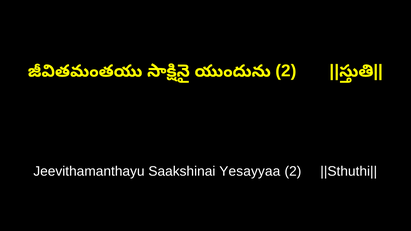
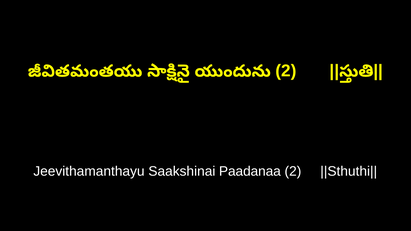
Yesayyaa: Yesayyaa -> Paadanaa (250, 172)
